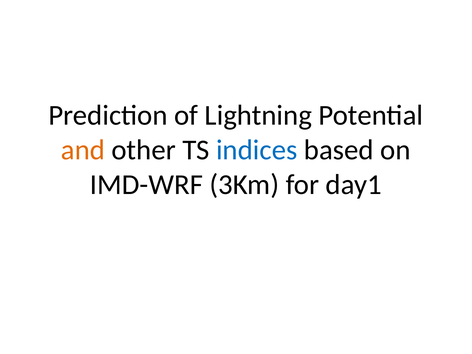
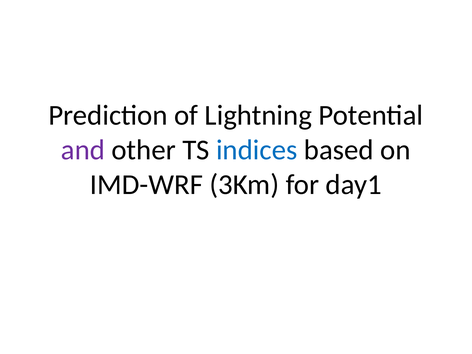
and colour: orange -> purple (83, 150)
